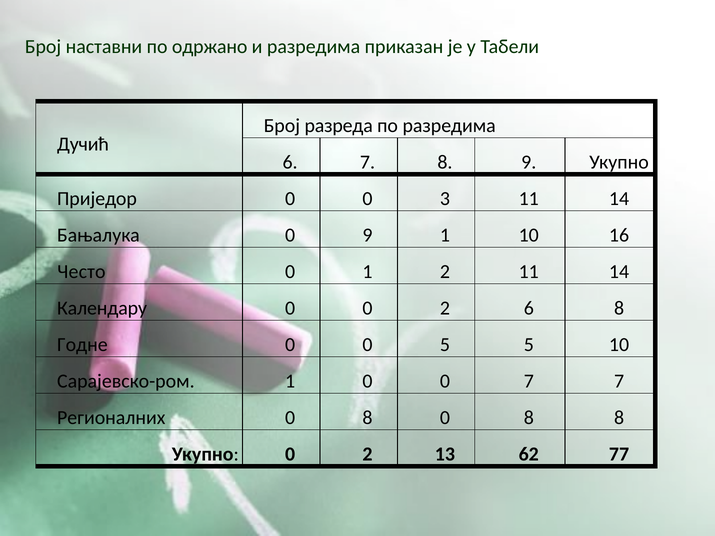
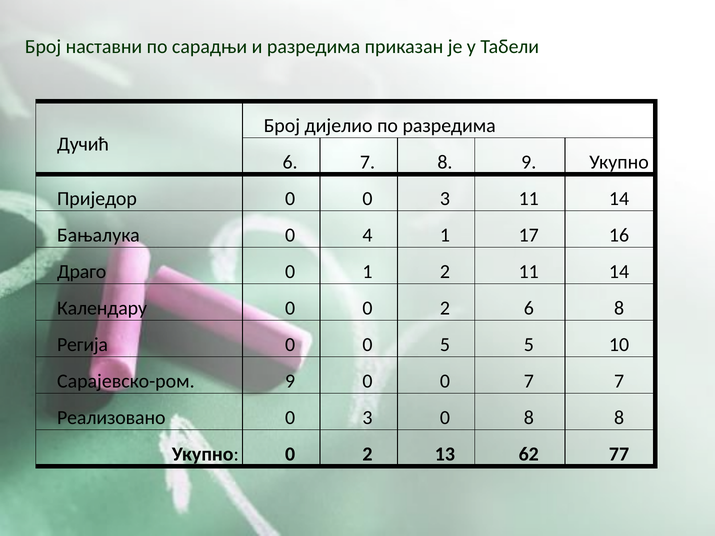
одржано: одржано -> сарадњи (210, 47)
разреда: разреда -> дијелио (339, 126)
0 9: 9 -> 4 (368, 235)
1 10: 10 -> 17 (529, 235)
Често: Често -> Драго (82, 272)
Годне: Годне -> Регија (83, 345)
Сарајевско-ром 1: 1 -> 9 (290, 381)
Регионалних: Регионалних -> Реализовано (111, 418)
8: 8 -> 3 (368, 418)
